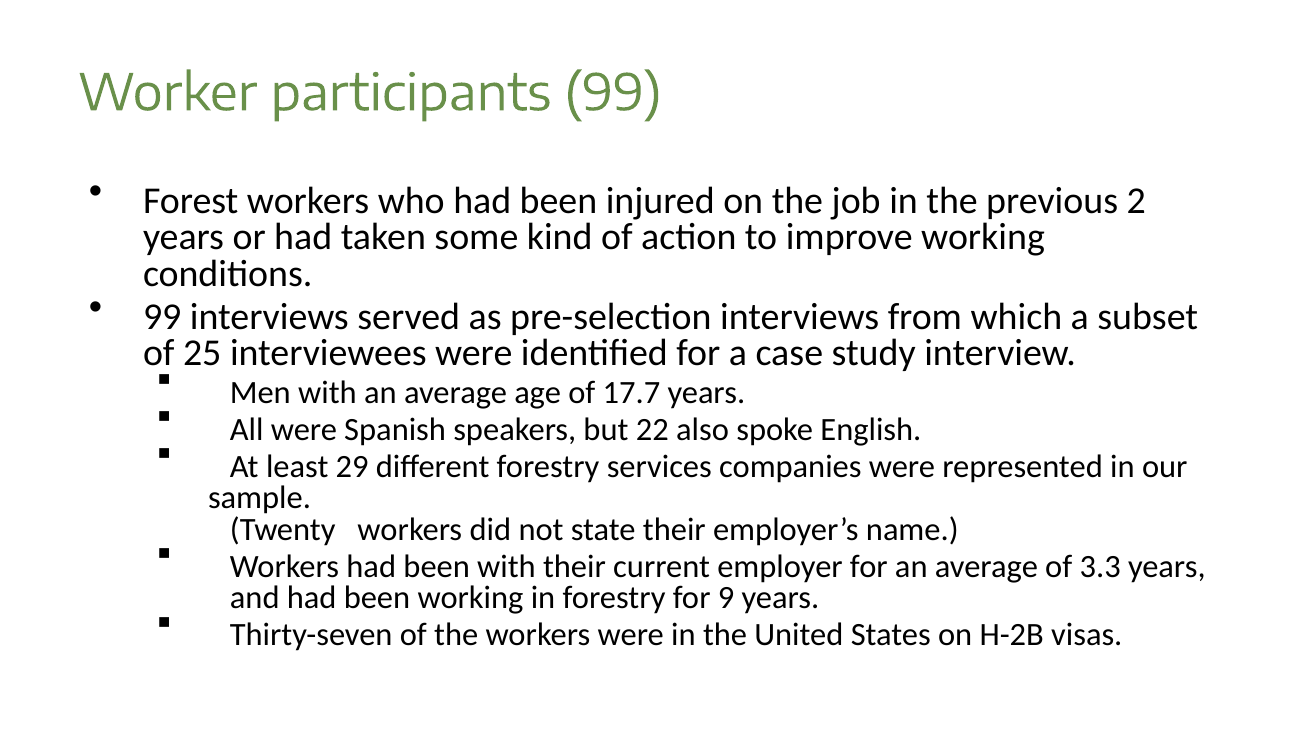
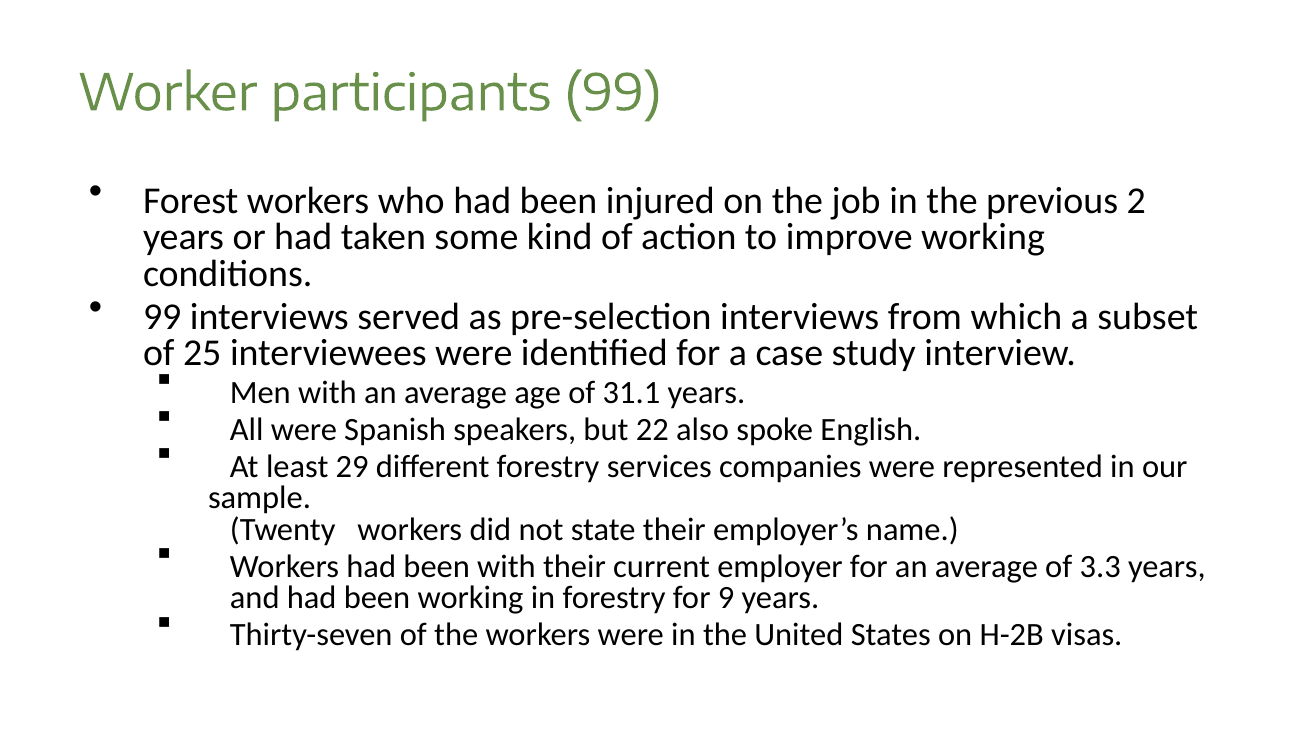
17.7: 17.7 -> 31.1 (631, 393)
